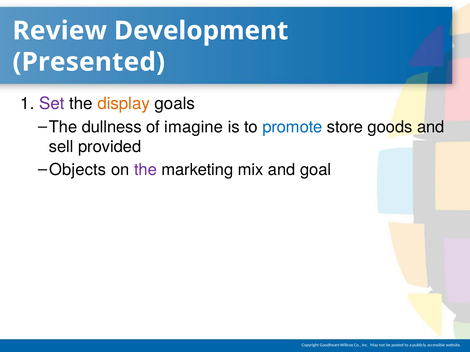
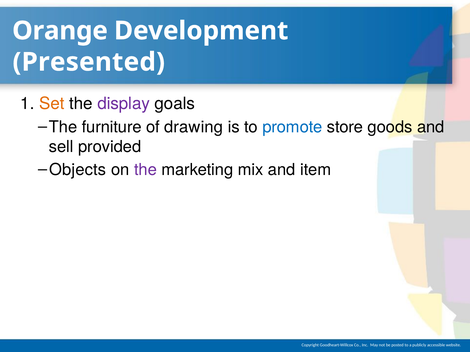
Review: Review -> Orange (60, 31)
Set colour: purple -> orange (52, 104)
display colour: orange -> purple (124, 104)
dullness: dullness -> furniture (112, 127)
imagine: imagine -> drawing (194, 127)
goal: goal -> item (316, 170)
